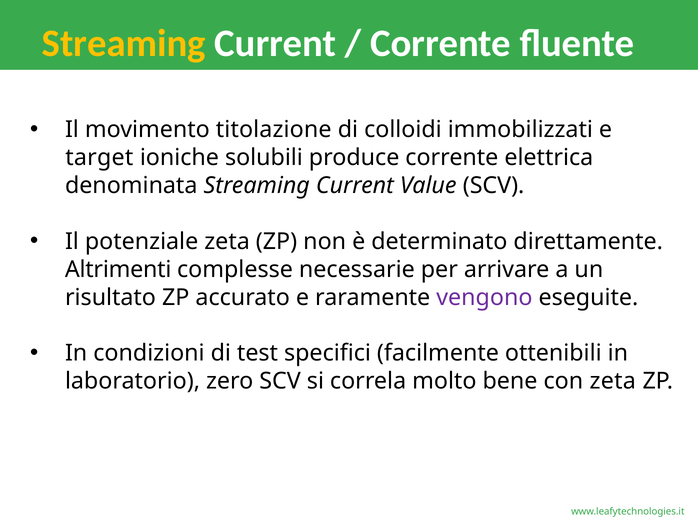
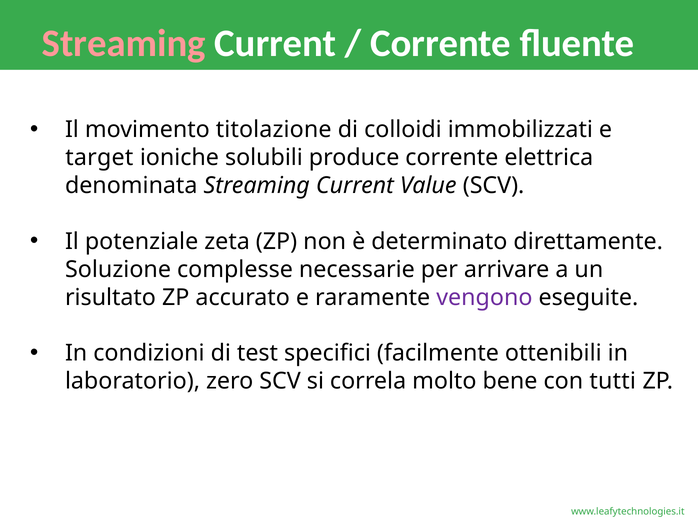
Streaming colour: yellow -> pink (124, 43)
Altrimenti: Altrimenti -> Soluzione (118, 269)
con zeta: zeta -> tutti (613, 381)
